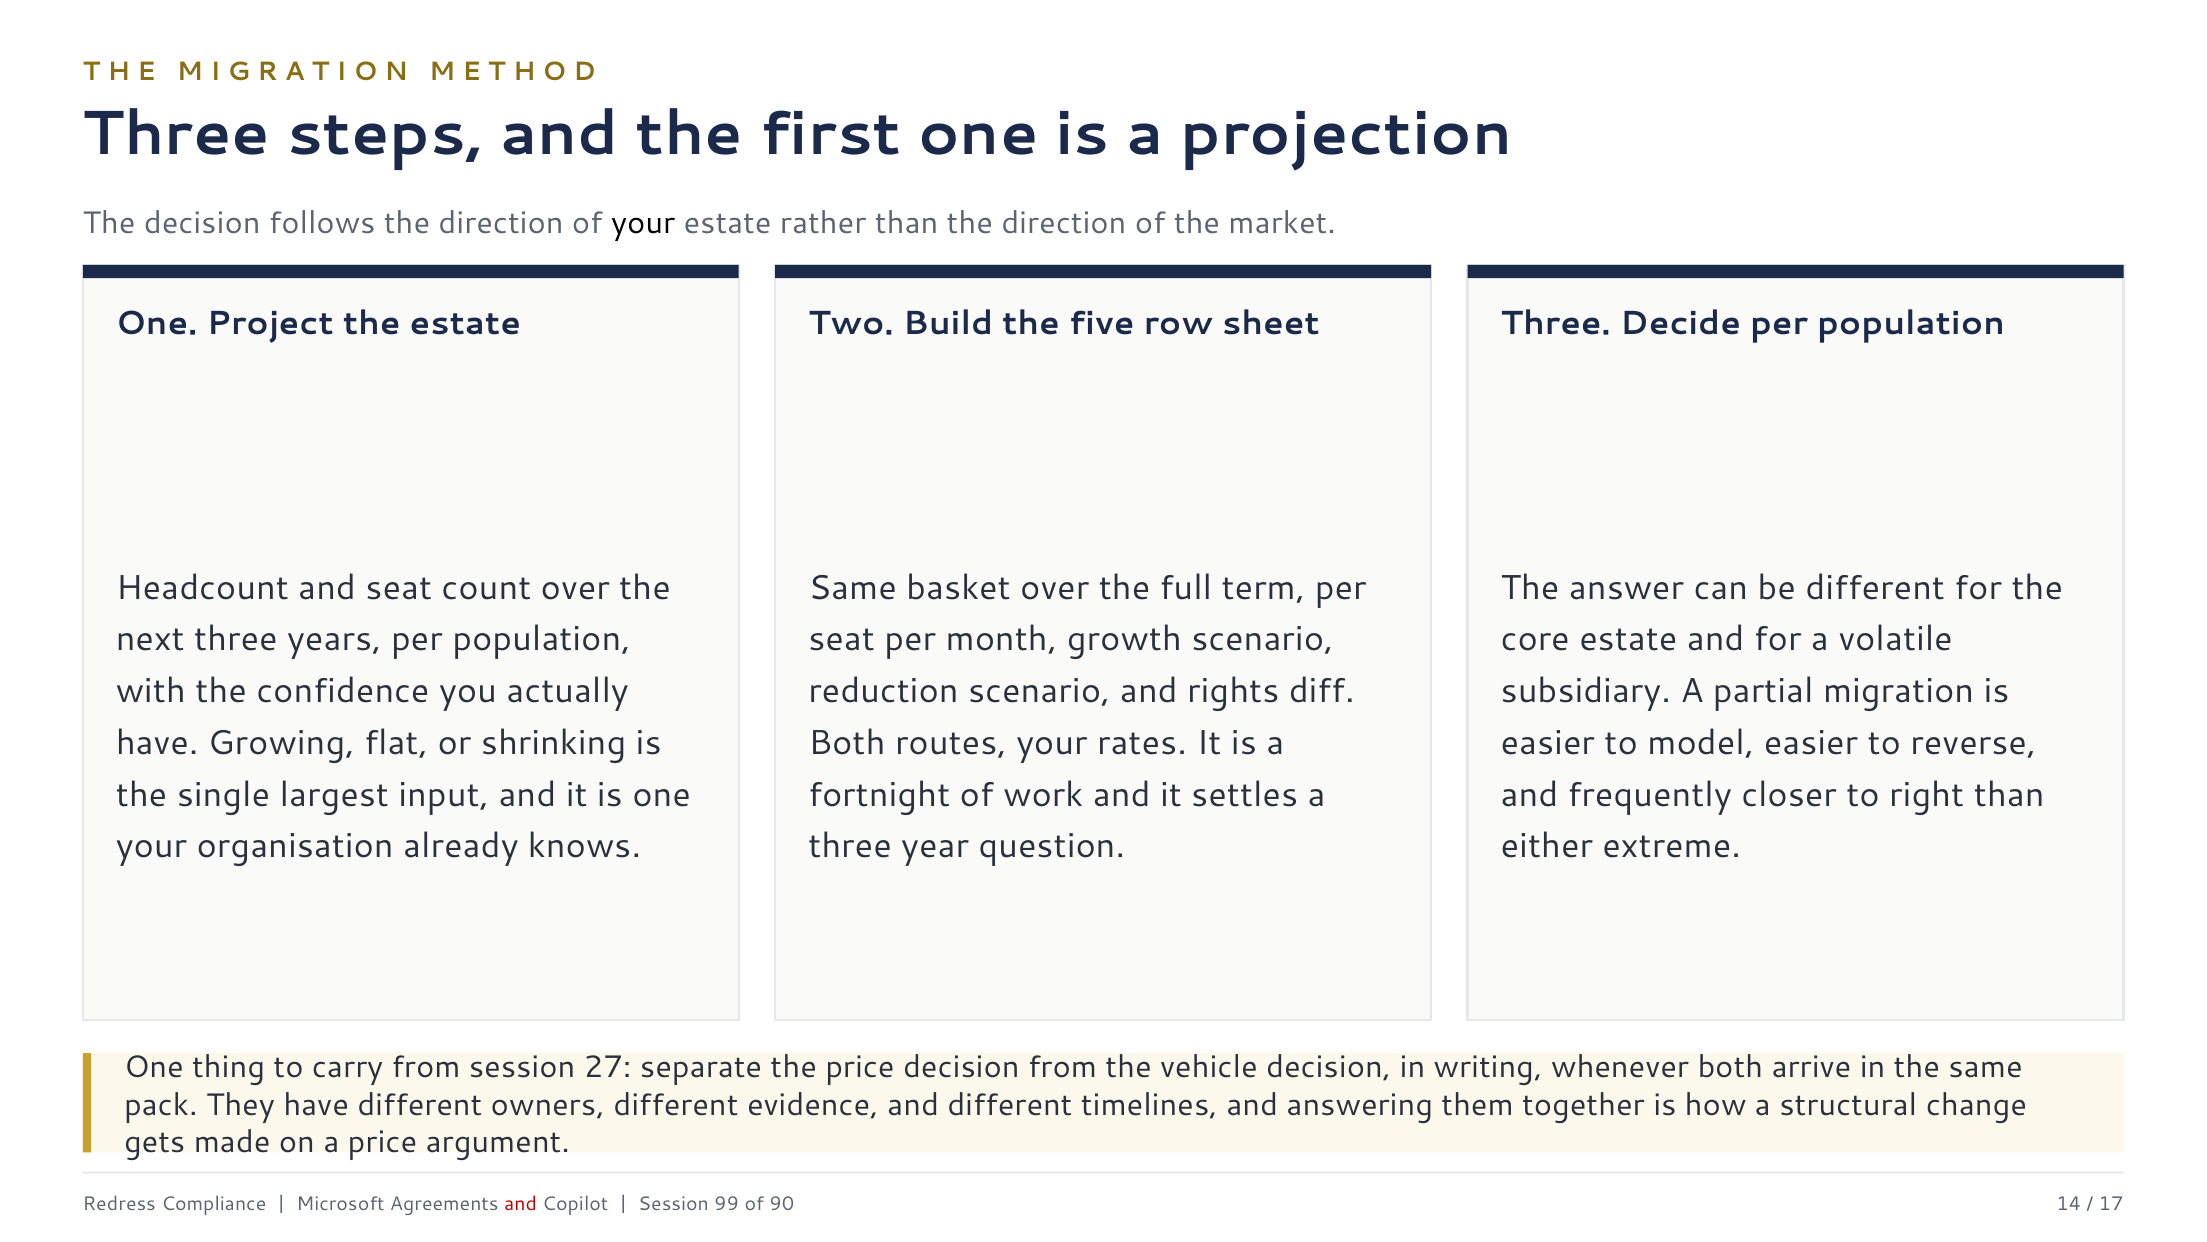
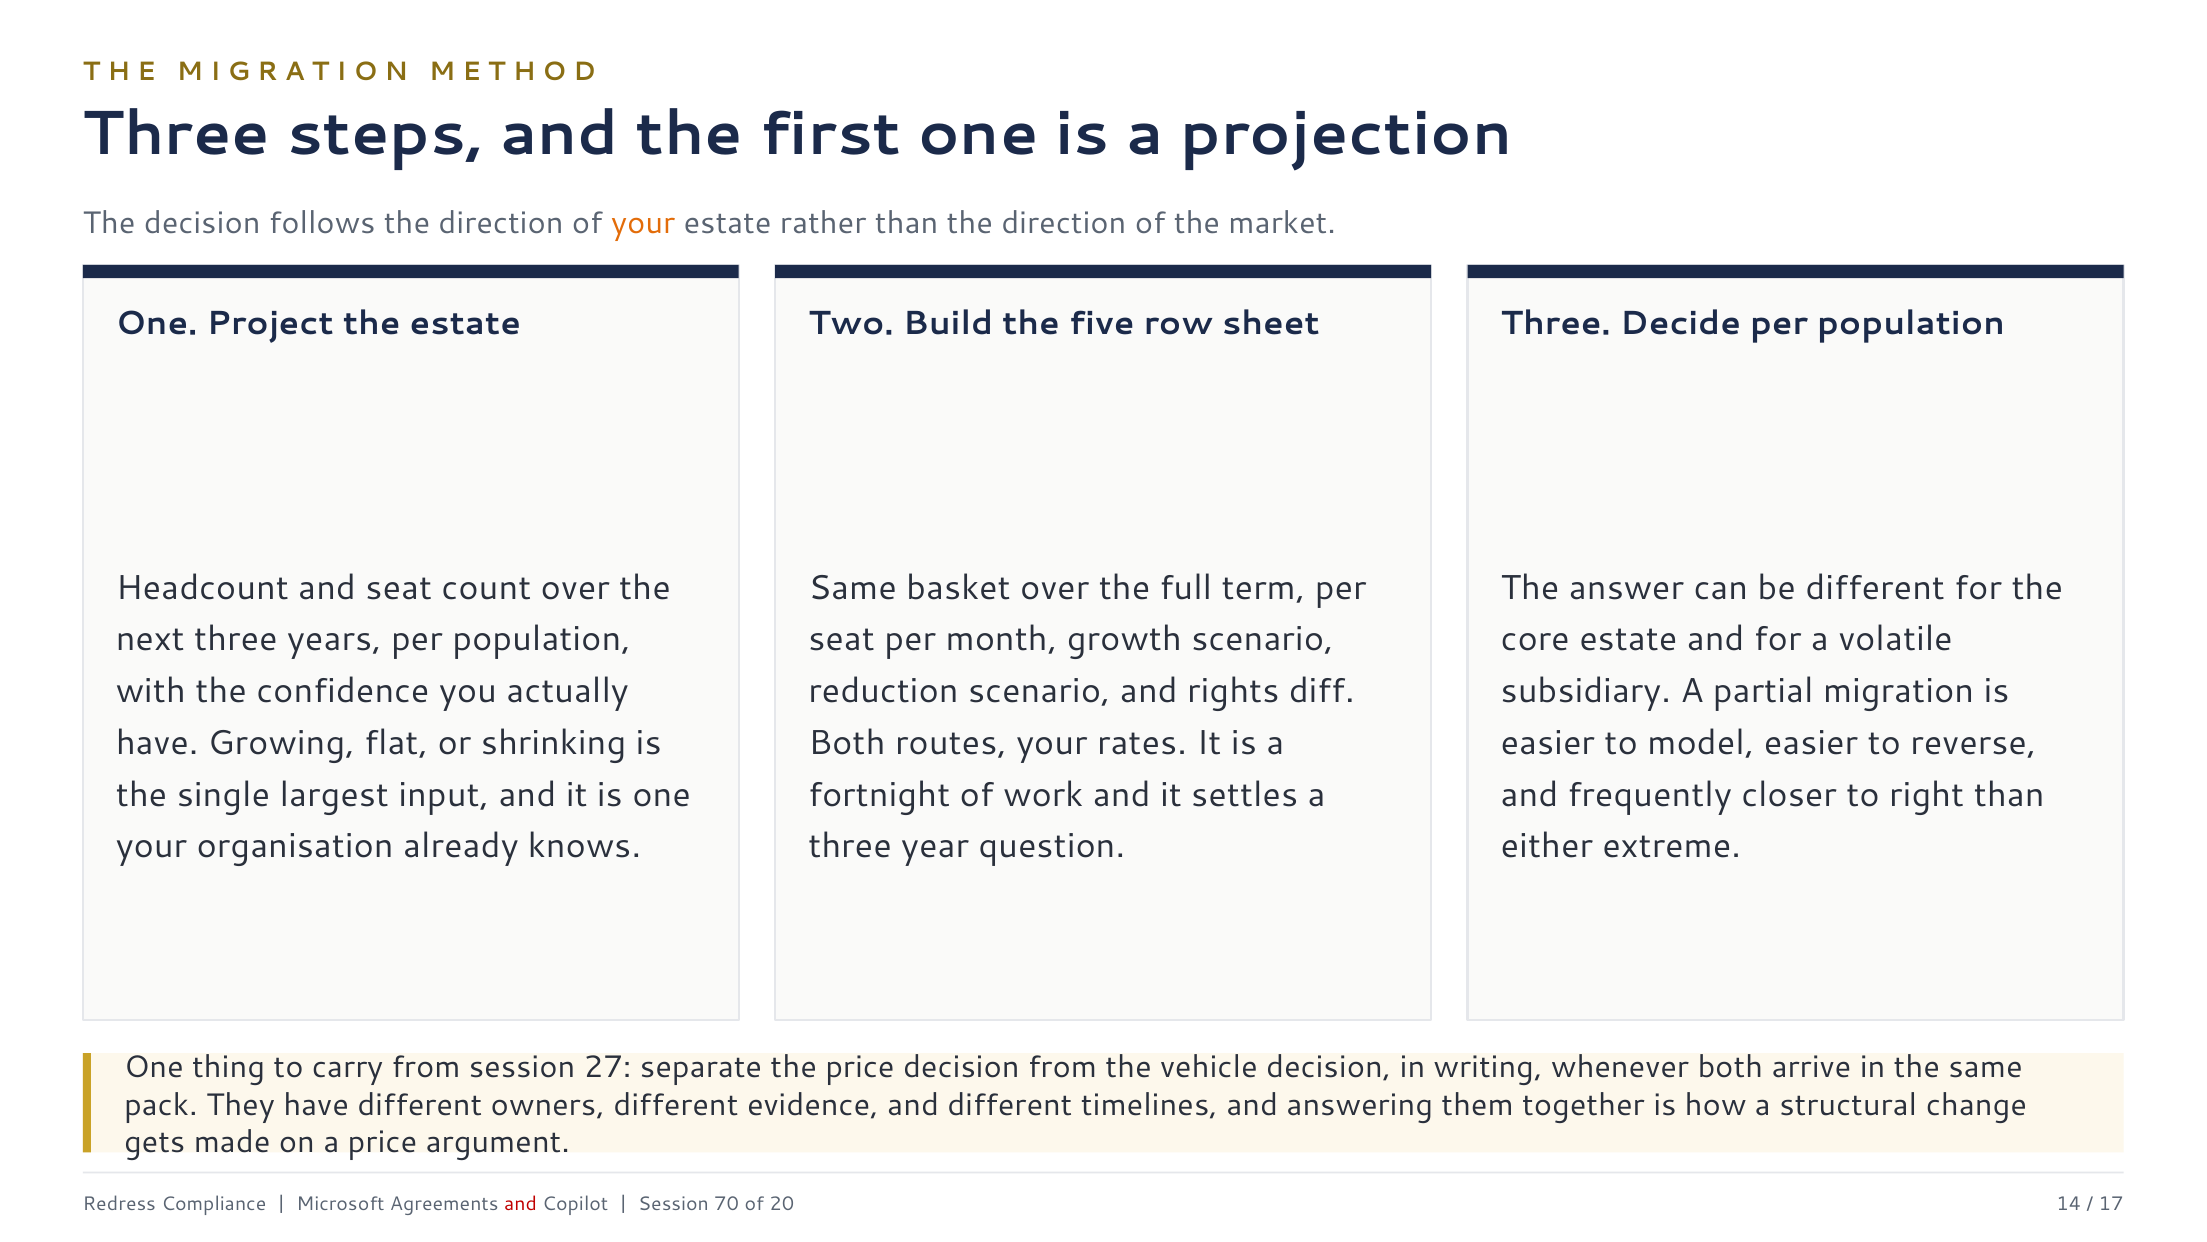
your colour: black -> orange (643, 223)
99: 99 -> 70 (727, 1203)
90: 90 -> 20 (782, 1203)
